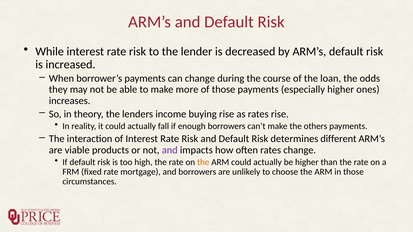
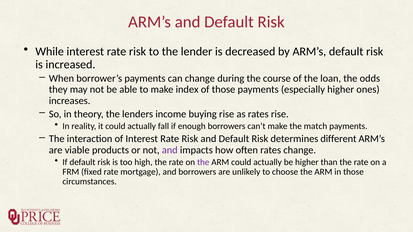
more: more -> index (187, 90)
others: others -> match (315, 126)
the colour: orange -> purple (203, 162)
